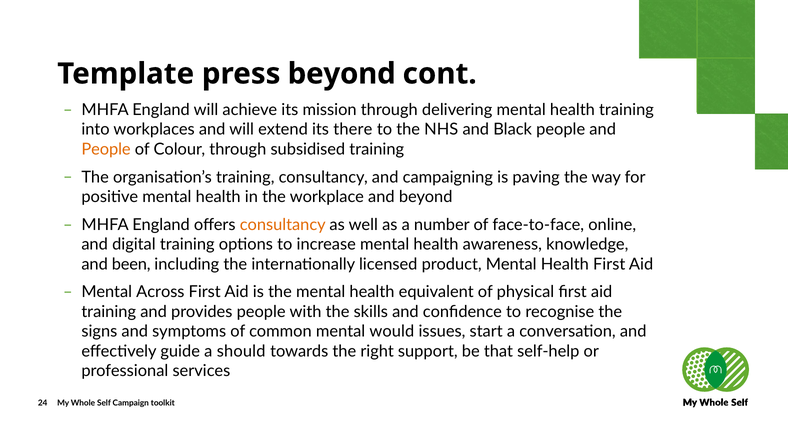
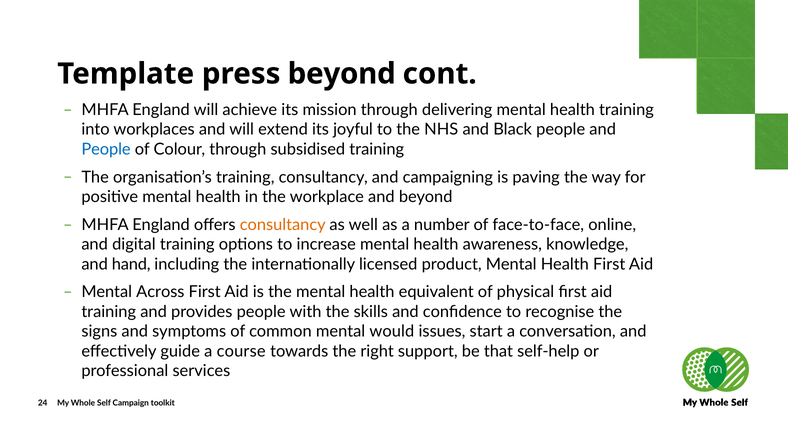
there: there -> joyful (353, 130)
People colour: orange -> blue (106, 149)
been: been -> hand (131, 264)
should: should -> course (241, 351)
